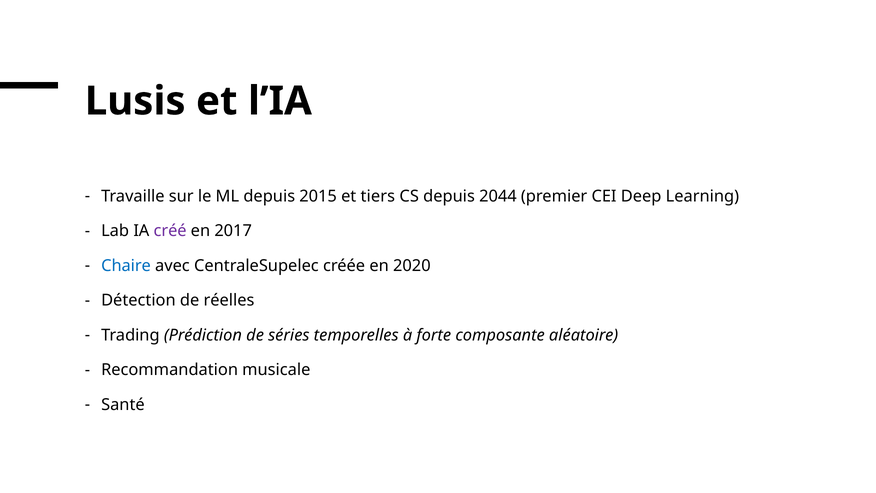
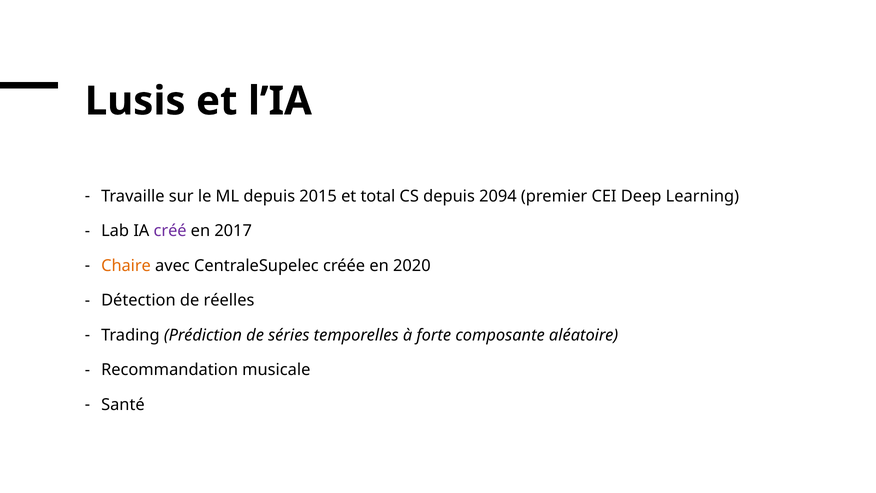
tiers: tiers -> total (378, 196)
2044: 2044 -> 2094 (498, 196)
Chaire colour: blue -> orange (126, 266)
